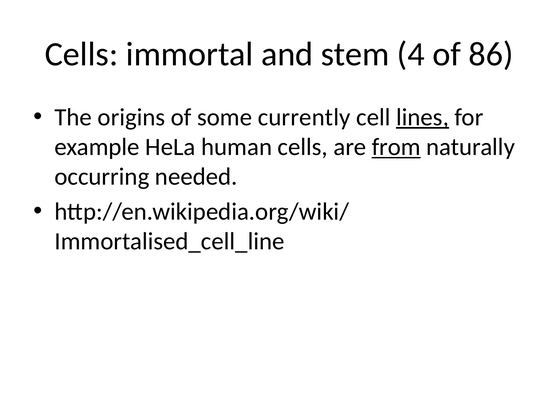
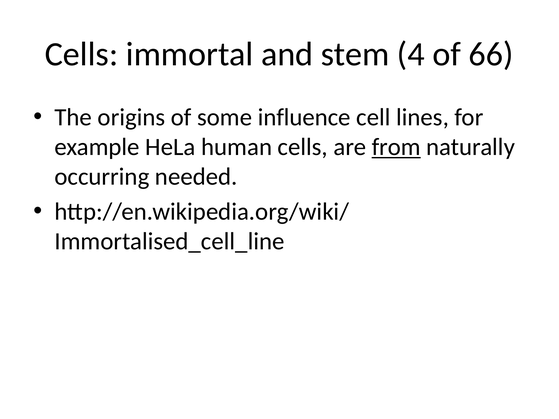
86: 86 -> 66 (491, 54)
currently: currently -> influence (304, 117)
lines underline: present -> none (423, 117)
